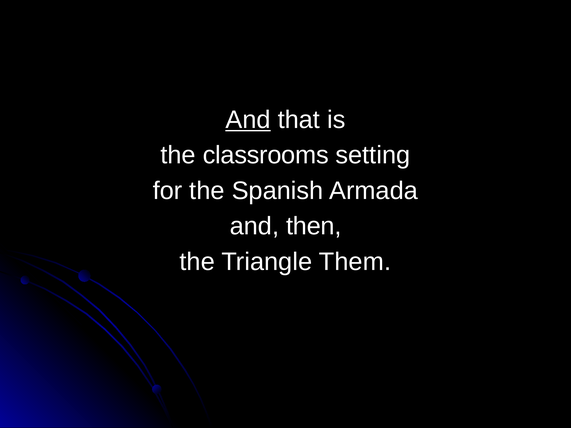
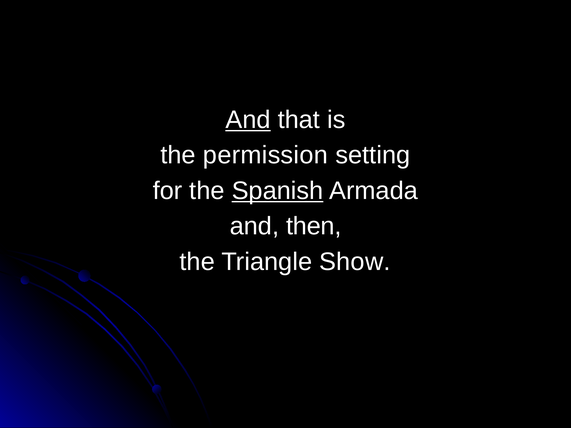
classrooms: classrooms -> permission (265, 155)
Spanish underline: none -> present (278, 191)
Them: Them -> Show (355, 262)
